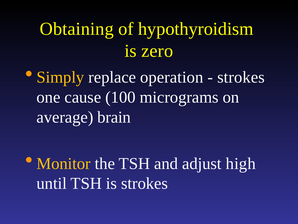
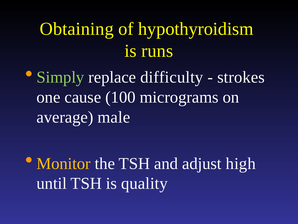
zero: zero -> runs (157, 51)
Simply colour: yellow -> light green (60, 77)
operation: operation -> difficulty (172, 77)
brain: brain -> male (114, 117)
is strokes: strokes -> quality (144, 183)
